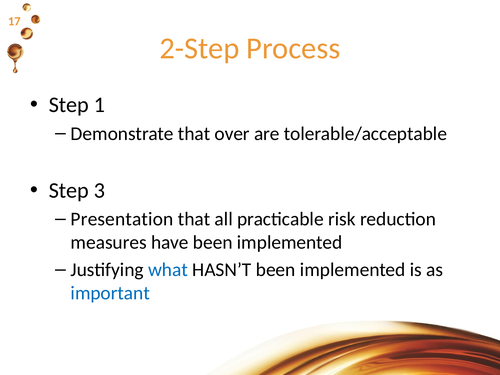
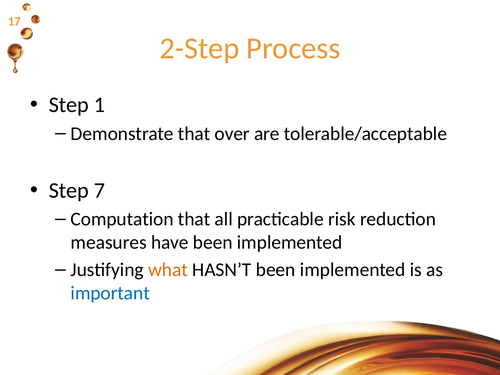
3: 3 -> 7 (100, 191)
Presentation: Presentation -> Computation (122, 219)
what colour: blue -> orange (168, 270)
